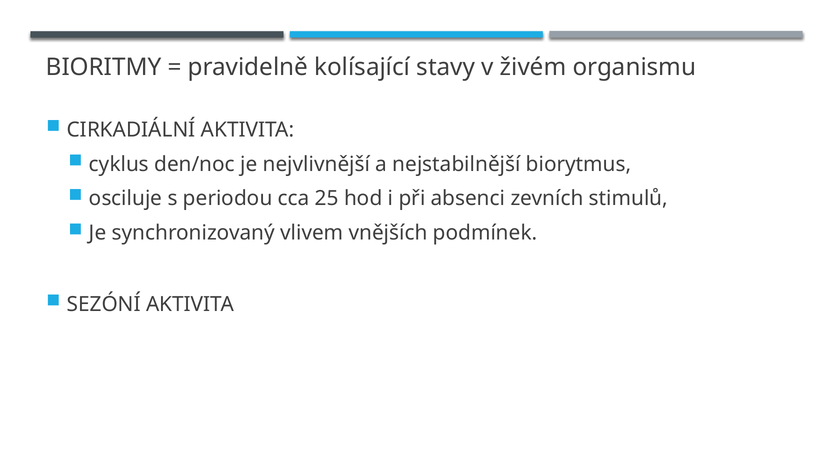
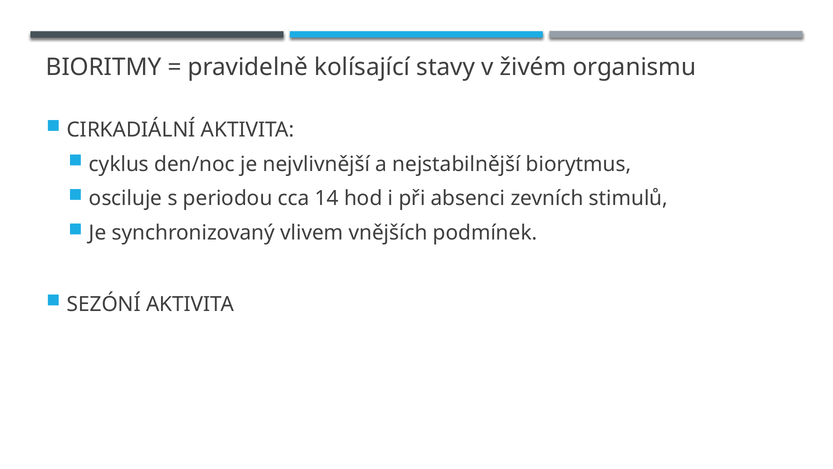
25: 25 -> 14 (327, 198)
